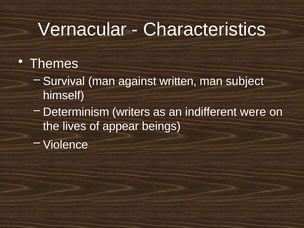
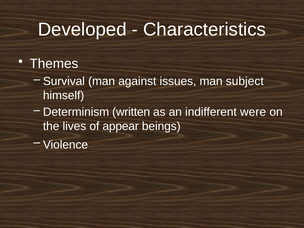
Vernacular: Vernacular -> Developed (82, 29)
written: written -> issues (178, 81)
writers: writers -> written (131, 112)
